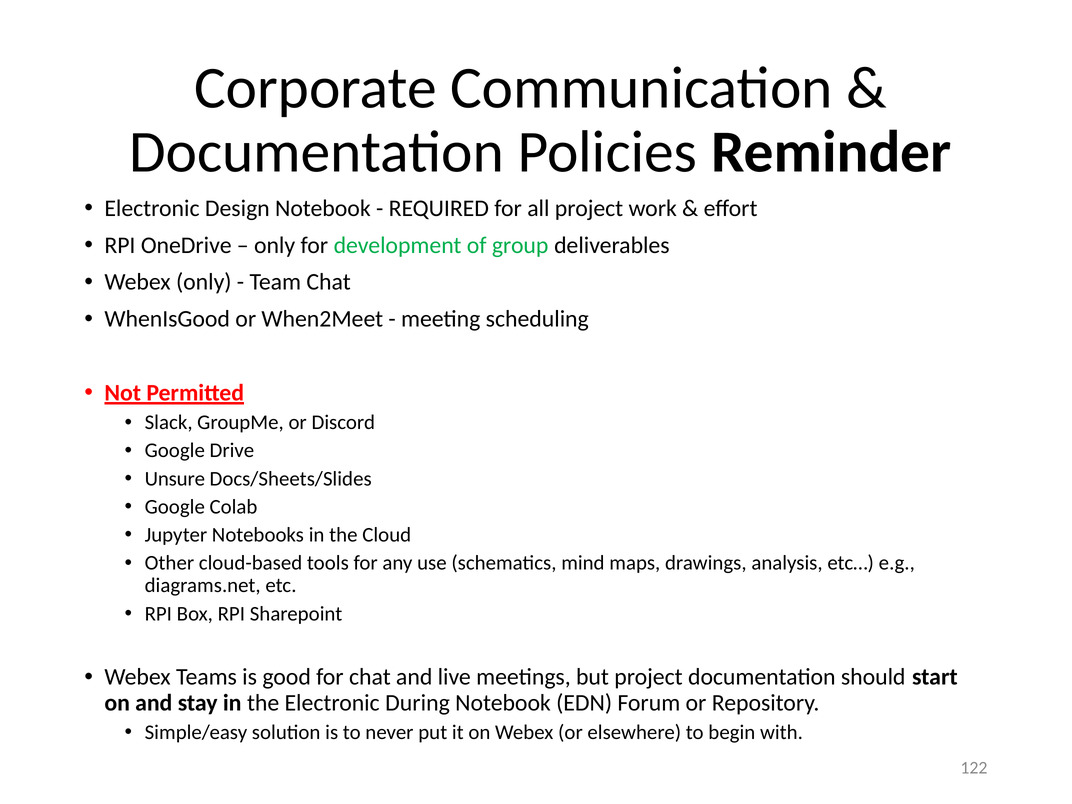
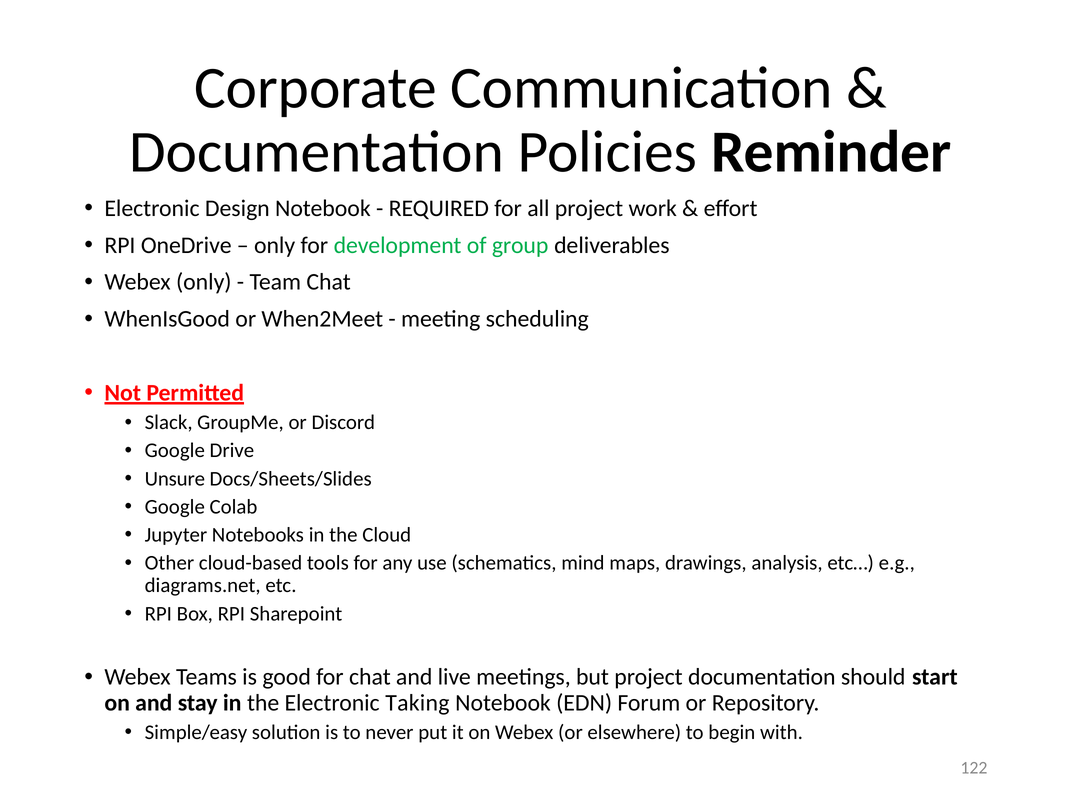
During: During -> Taking (417, 703)
